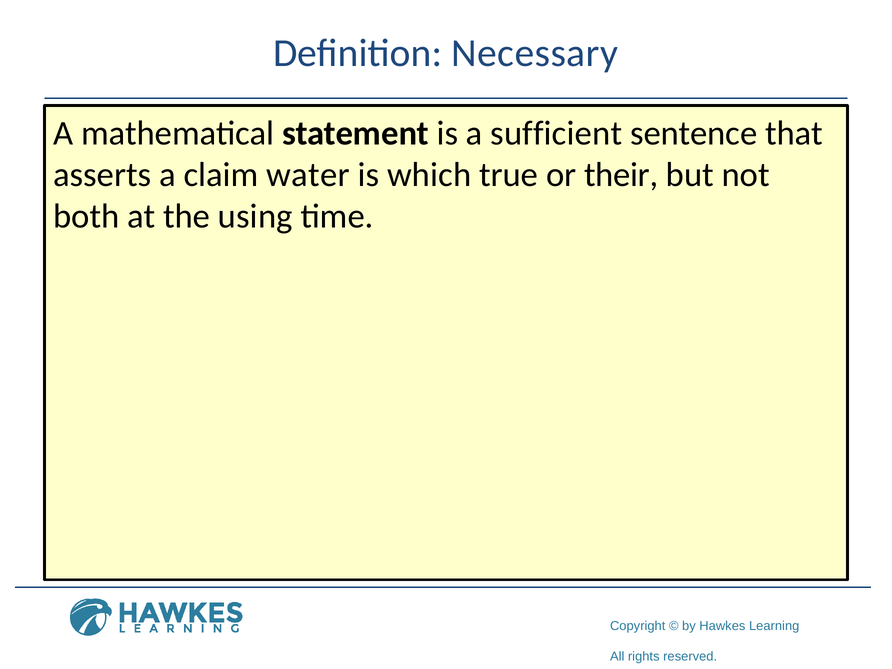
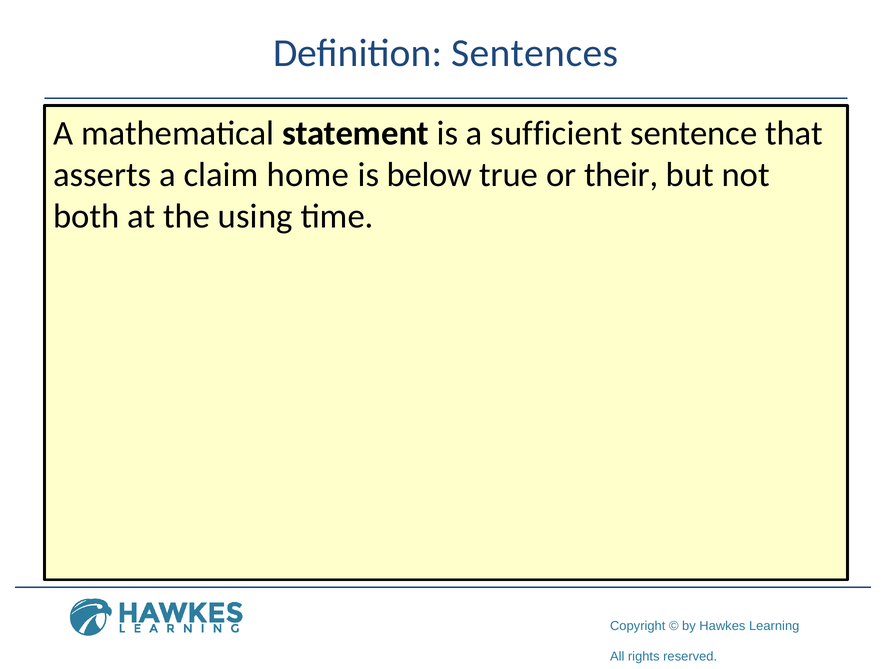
Necessary: Necessary -> Sentences (535, 53)
water: water -> home (308, 175)
which: which -> below (429, 175)
